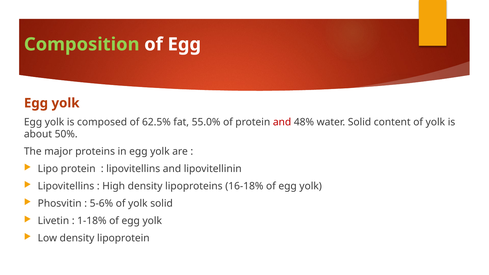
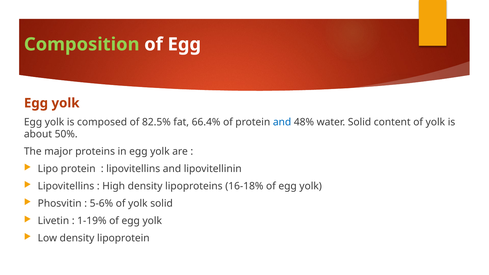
62.5%: 62.5% -> 82.5% (156, 122)
55.0%: 55.0% -> 66.4% (206, 122)
and colour: red -> blue (282, 122)
1-18%: 1-18% -> 1-19% (92, 221)
